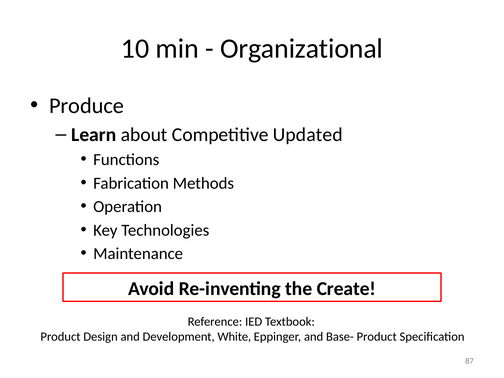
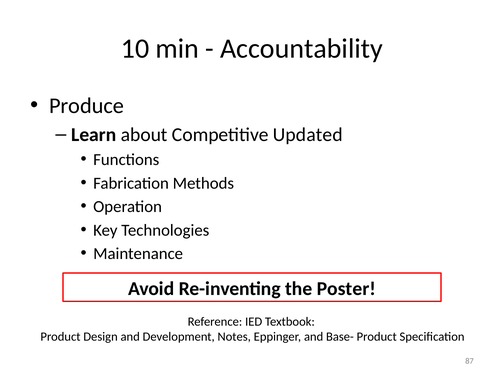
Organizational: Organizational -> Accountability (301, 49)
Create: Create -> Poster (346, 289)
White: White -> Notes (234, 337)
